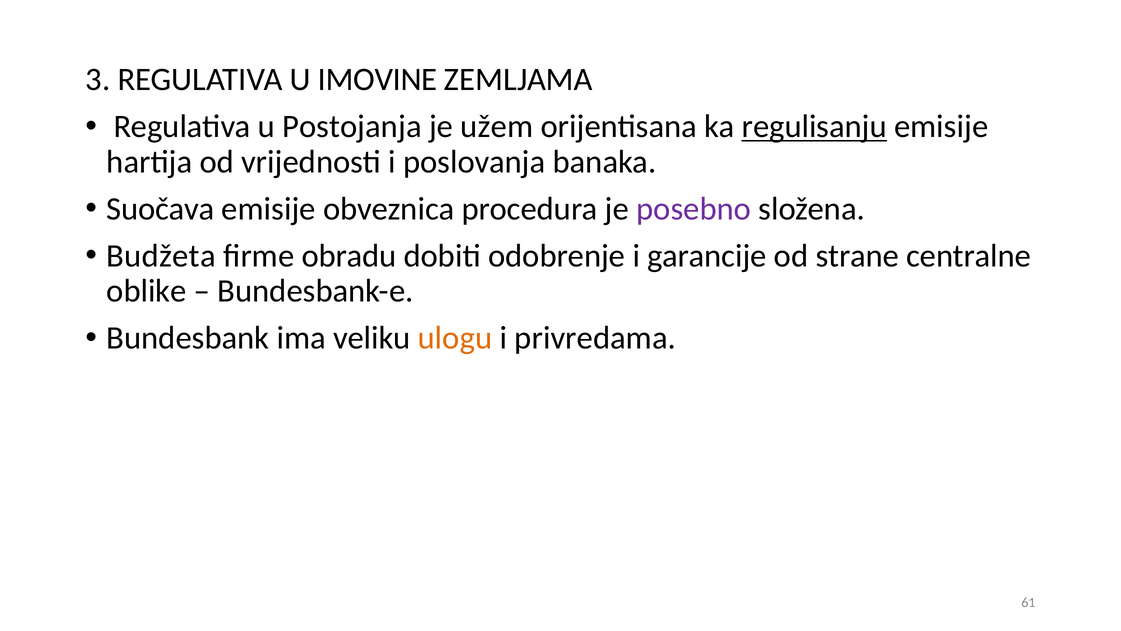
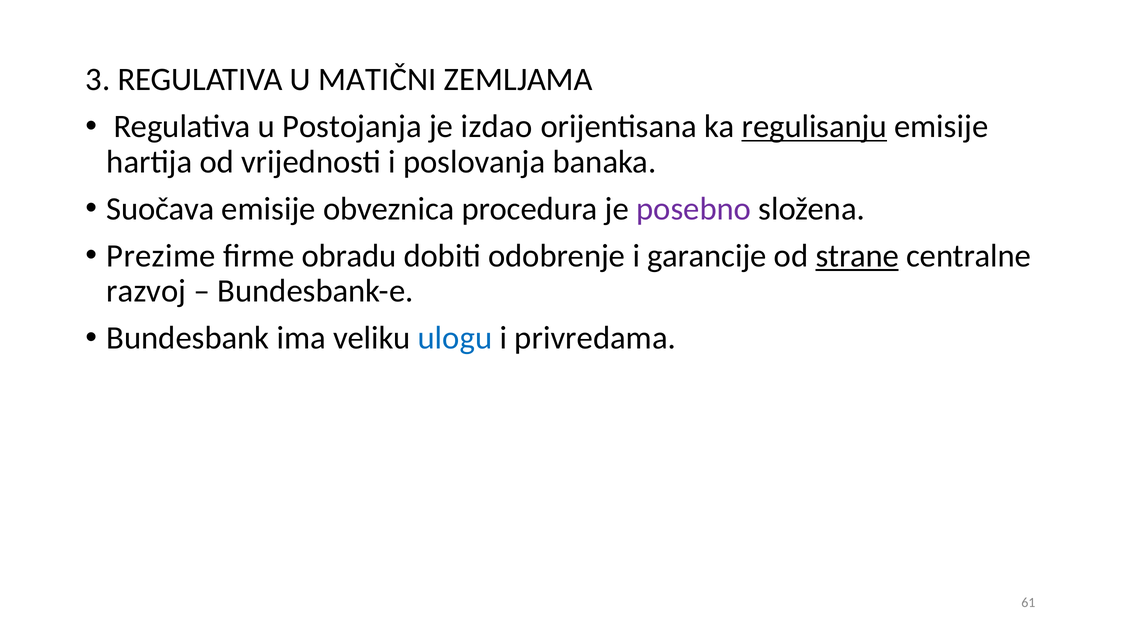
IMOVINE: IMOVINE -> MATIČNI (377, 80)
užem: užem -> izdao (497, 127)
Budžeta: Budžeta -> Prezime (161, 256)
strane underline: none -> present (857, 256)
oblike: oblike -> razvoj (146, 291)
ulogu colour: orange -> blue (455, 338)
